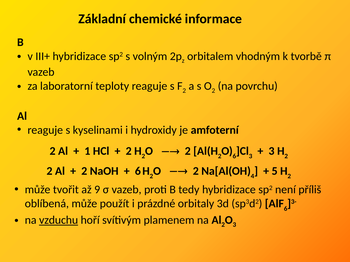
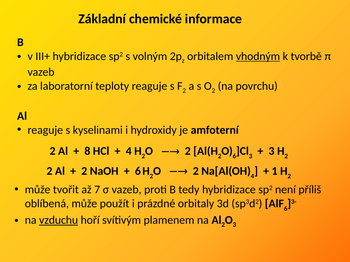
vhodným underline: none -> present (258, 56)
1: 1 -> 8 (87, 151)
2: 2 -> 4 (129, 151)
5: 5 -> 1 (275, 171)
9: 9 -> 7 (97, 190)
